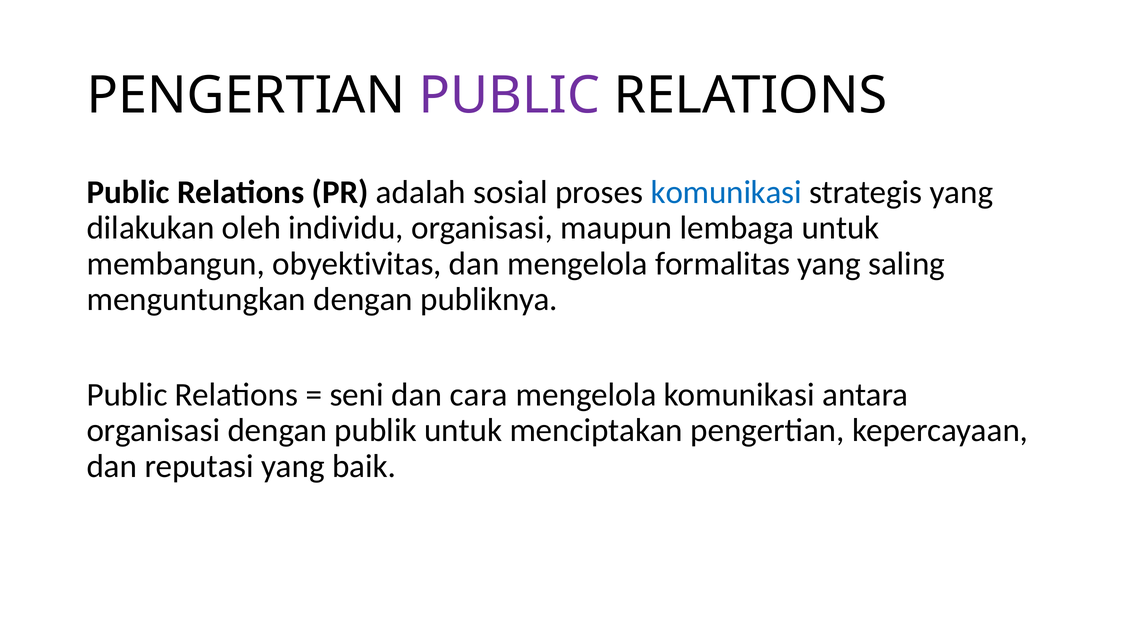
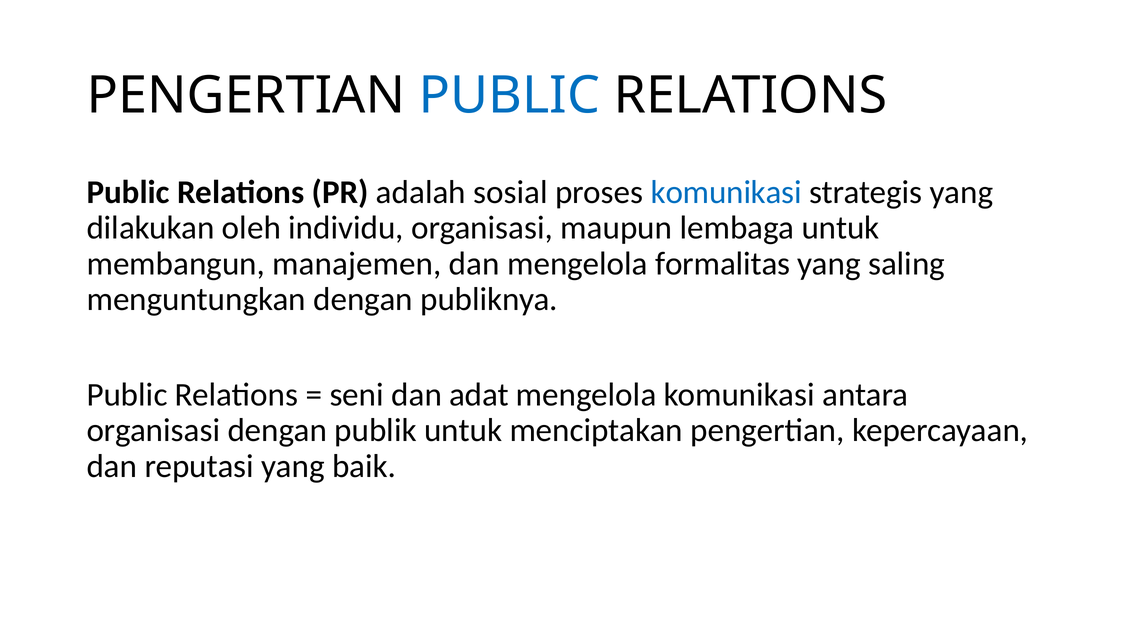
PUBLIC colour: purple -> blue (509, 95)
obyektivitas: obyektivitas -> manajemen (357, 264)
cara: cara -> adat (479, 395)
